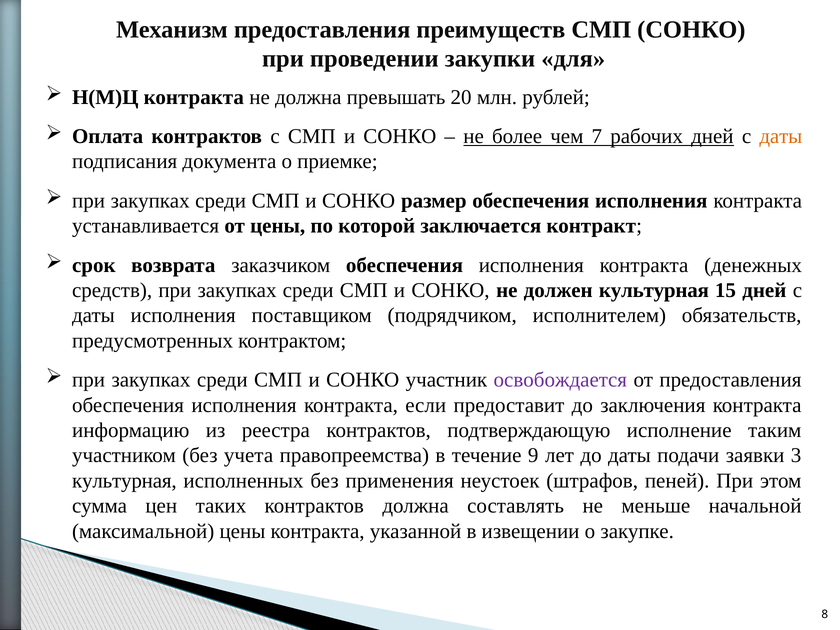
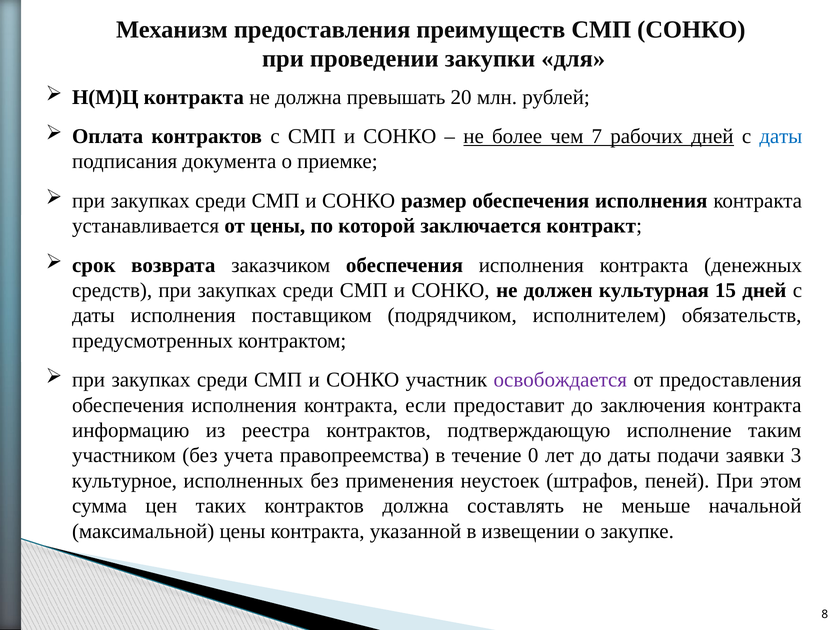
даты colour: orange -> blue (781, 136)
9: 9 -> 0 (533, 456)
культурная: культурная -> культурное (124, 481)
